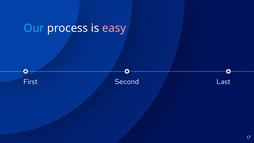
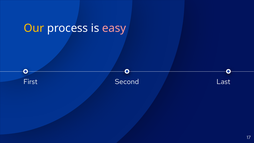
Our colour: light blue -> yellow (34, 28)
